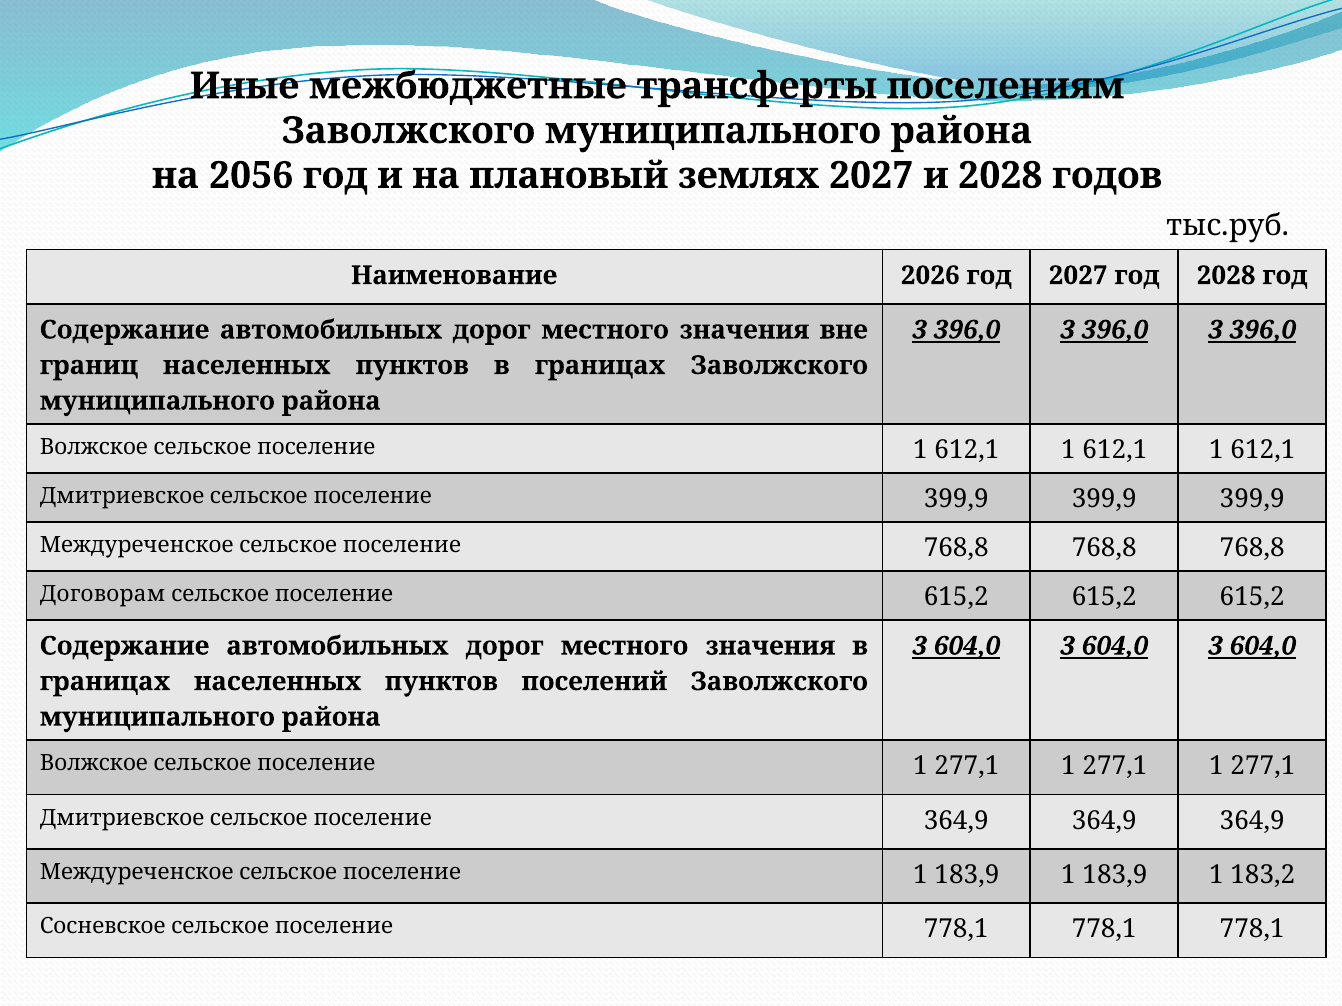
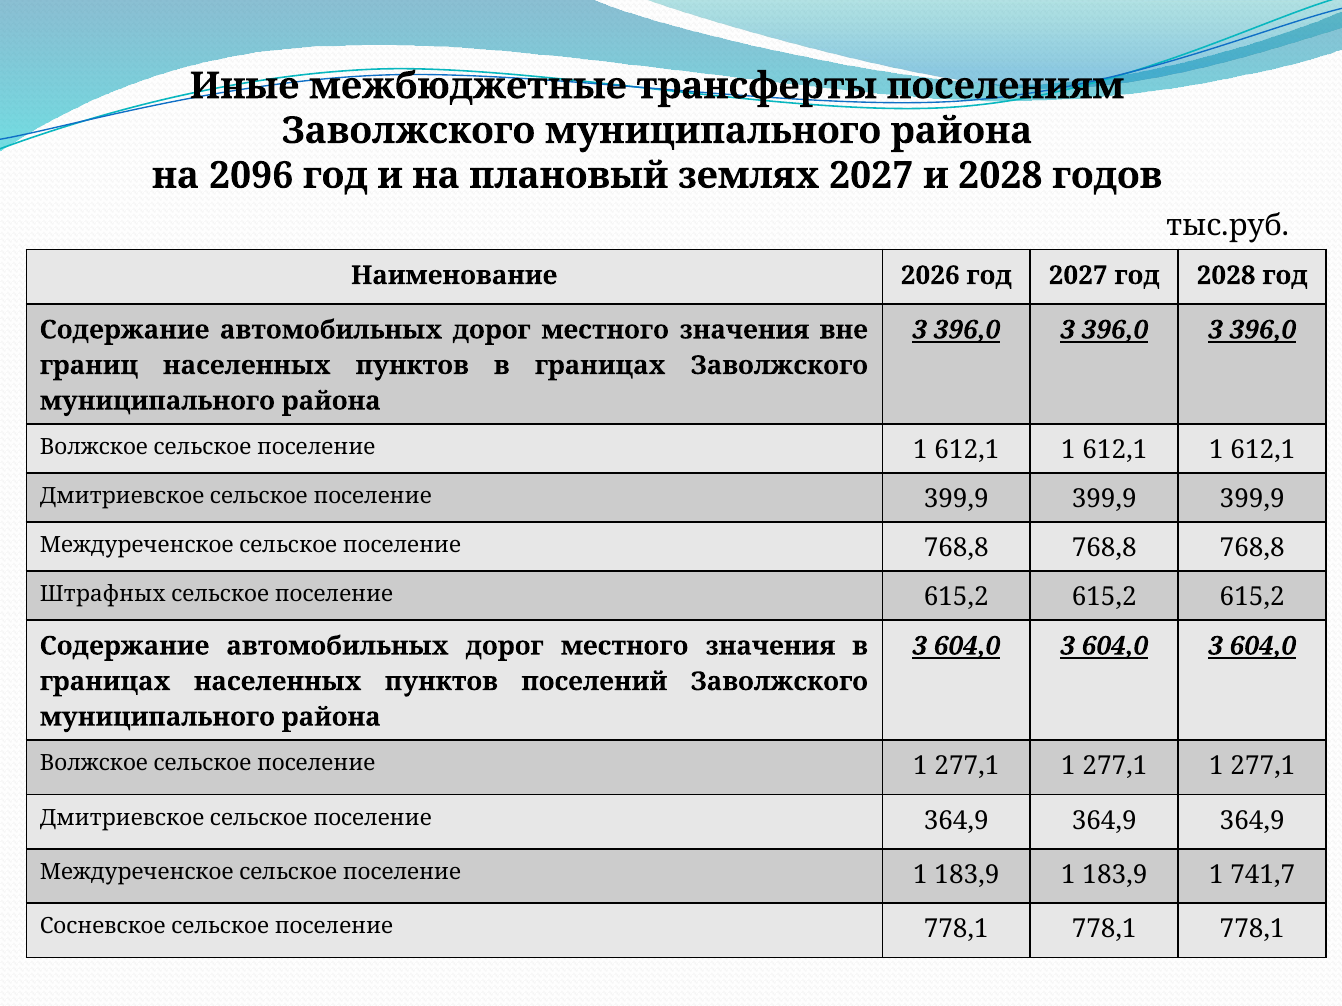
2056: 2056 -> 2096 (251, 176)
Договорам: Договорам -> Штрафных (103, 595)
183,2: 183,2 -> 741,7 (1263, 875)
